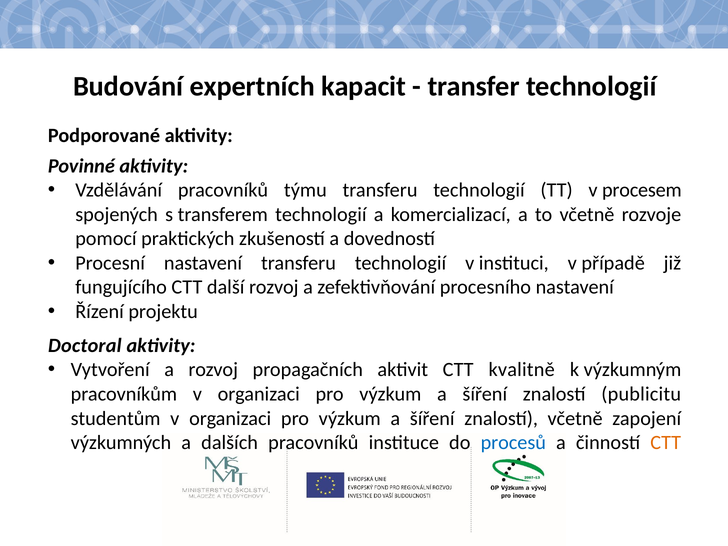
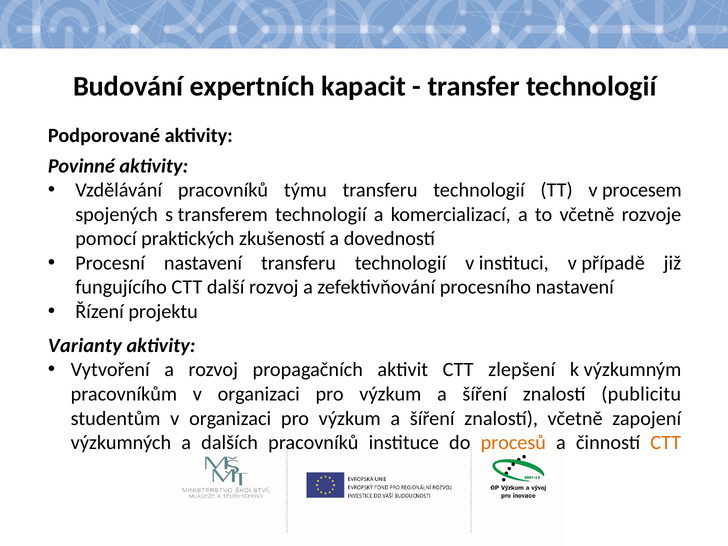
Doctoral: Doctoral -> Varianty (85, 346)
kvalitně: kvalitně -> zlepšení (522, 370)
procesů colour: blue -> orange (513, 443)
